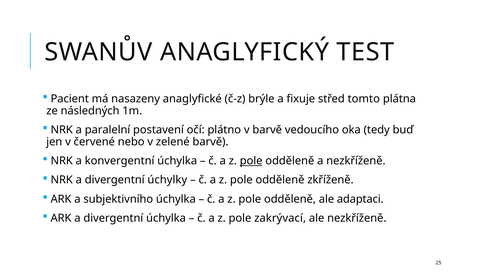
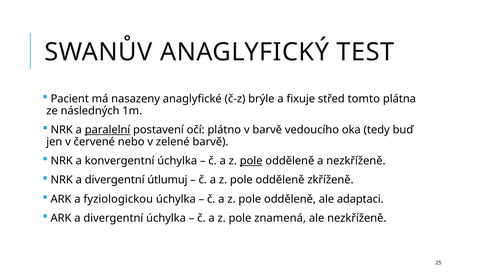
paralelní underline: none -> present (108, 130)
úchylky: úchylky -> útlumuj (167, 180)
subjektivního: subjektivního -> fyziologickou (118, 199)
zakrývací: zakrývací -> znamená (280, 218)
